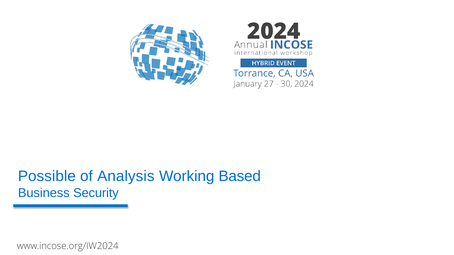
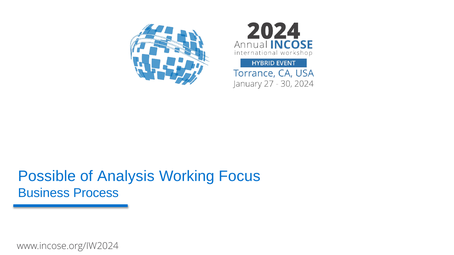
Based: Based -> Focus (240, 176)
Security: Security -> Process (96, 193)
